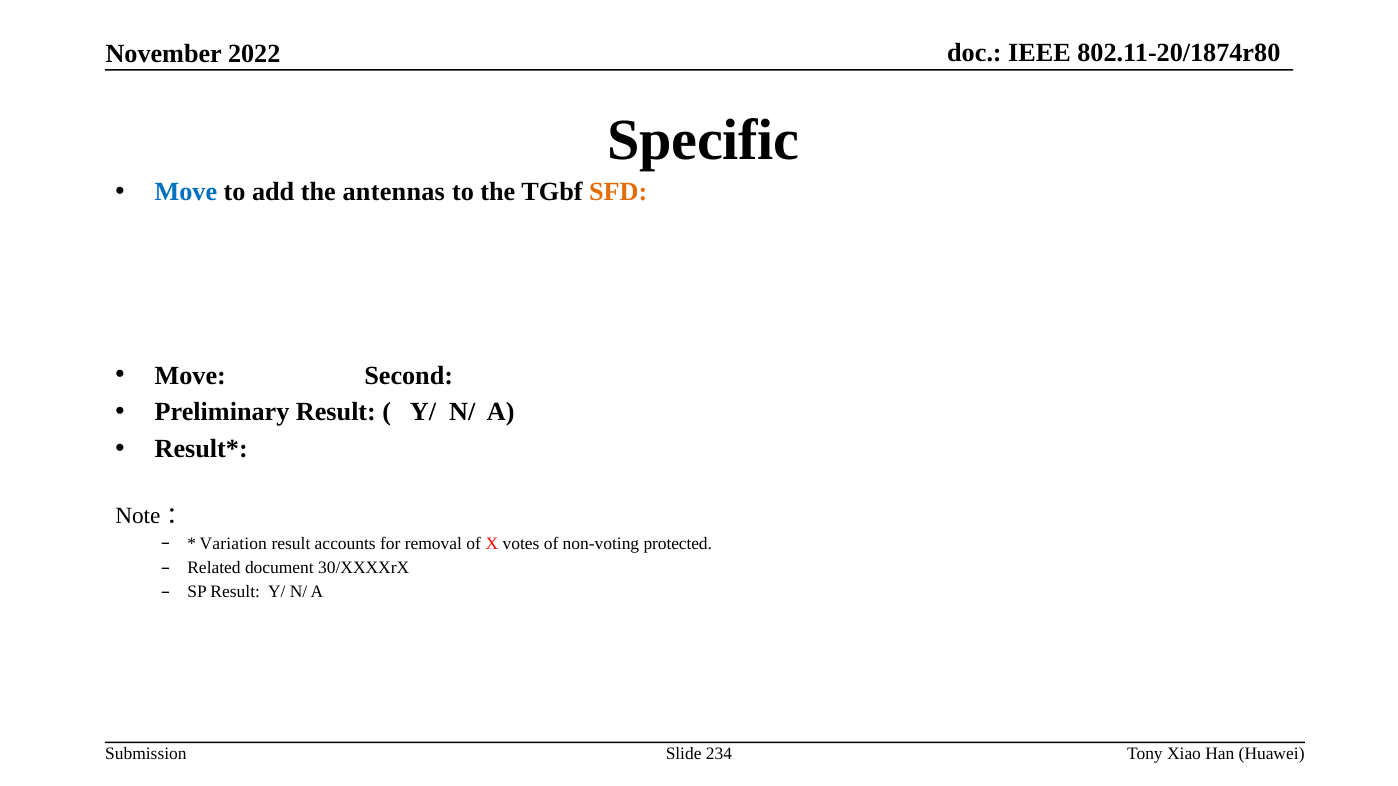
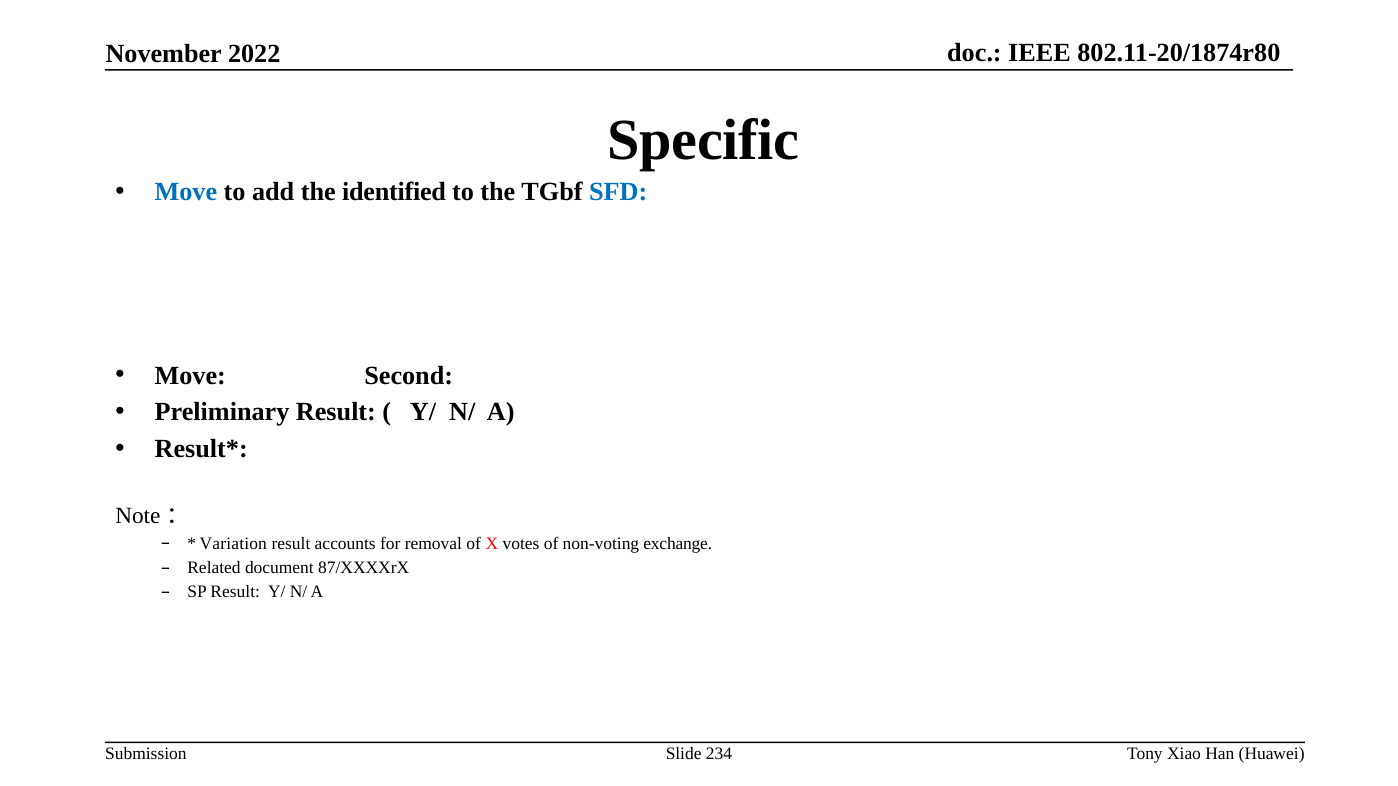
antennas: antennas -> identified (394, 192)
SFD colour: orange -> blue (618, 192)
protected: protected -> exchange (678, 544)
30/XXXXrX: 30/XXXXrX -> 87/XXXXrX (364, 568)
